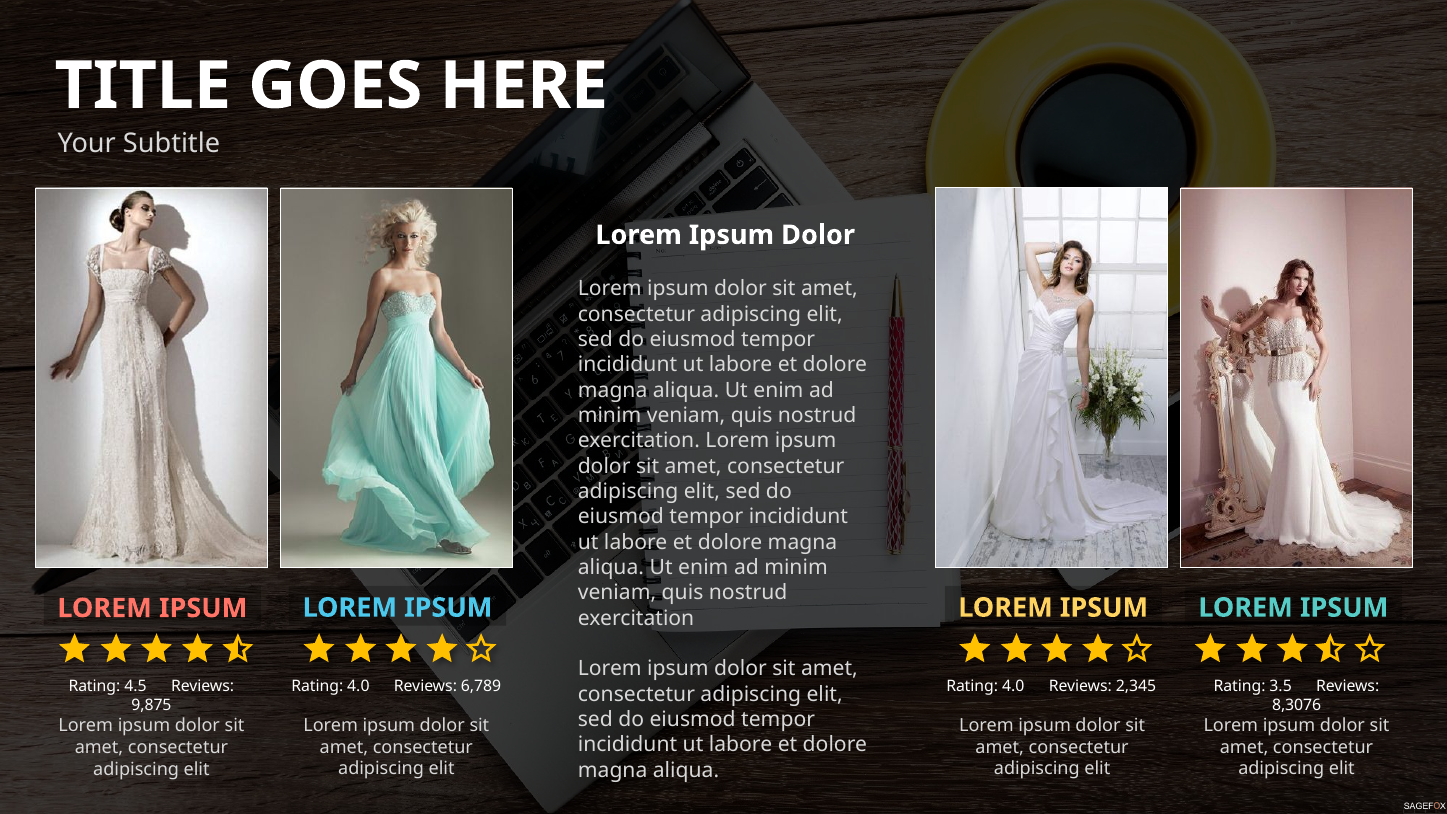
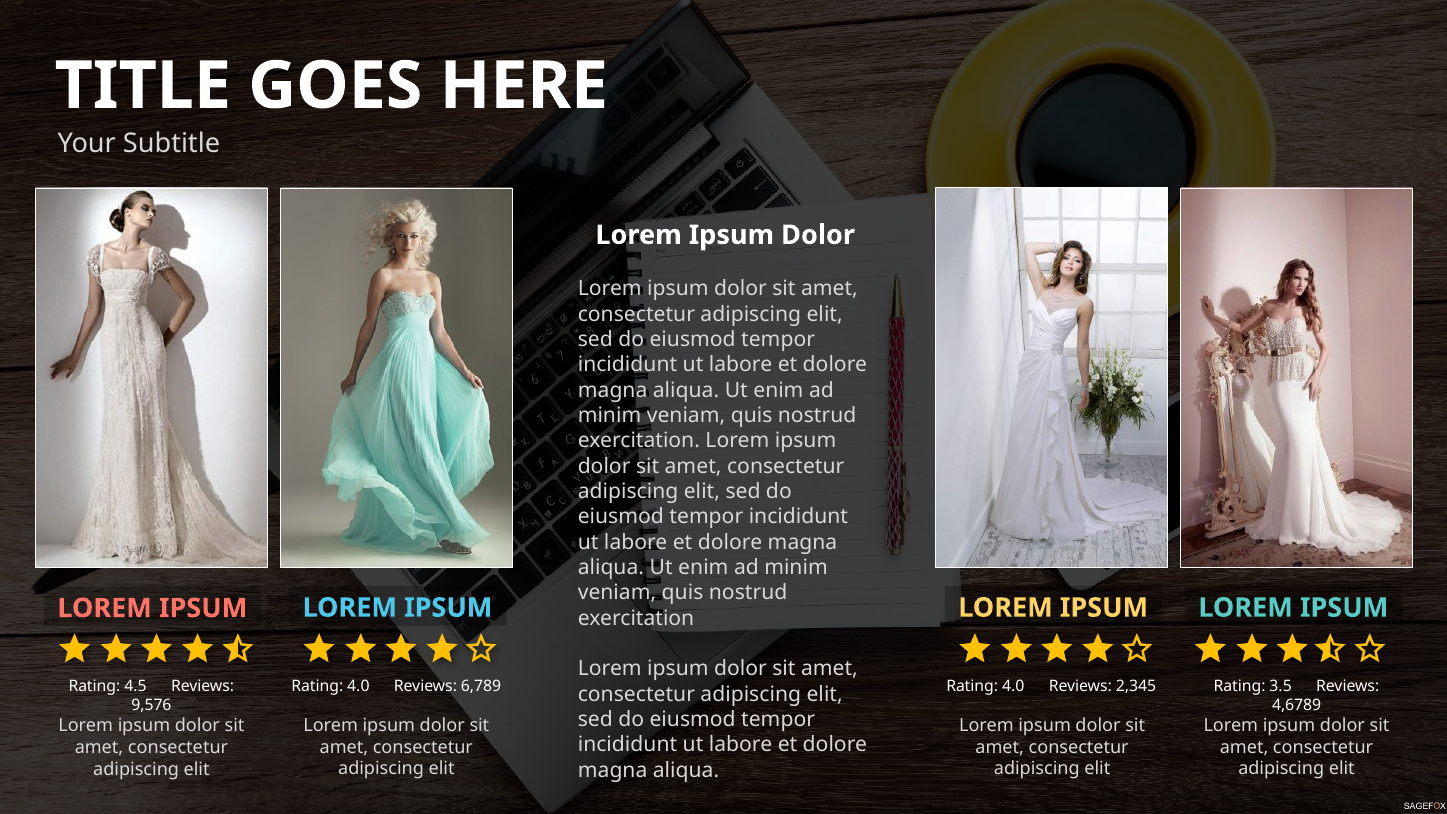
8,3076: 8,3076 -> 4,6789 (1297, 705)
9,875: 9,875 -> 9,576 (151, 705)
